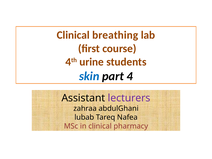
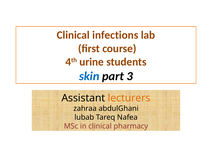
breathing: breathing -> infections (115, 35)
4: 4 -> 3 (130, 76)
lecturers colour: purple -> orange (129, 98)
